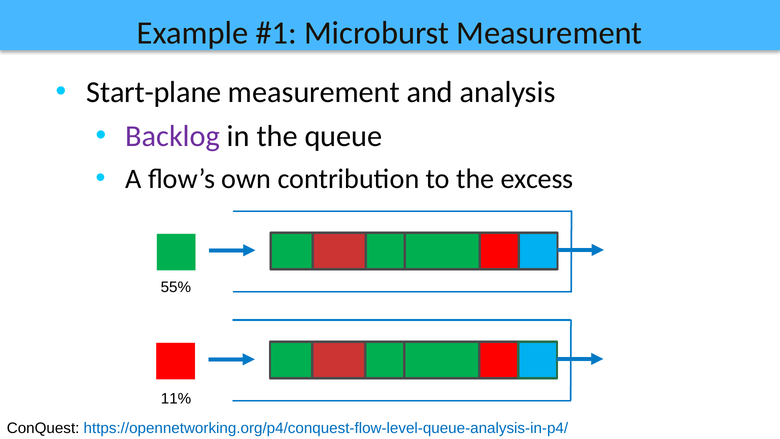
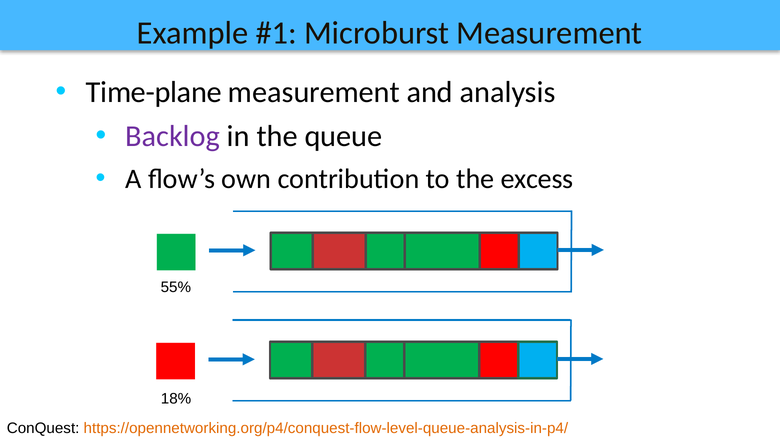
Start-plane: Start-plane -> Time-plane (154, 92)
11%: 11% -> 18% (176, 399)
https://opennetworking.org/p4/conquest-flow-level-queue-analysis-in-p4/ colour: blue -> orange (326, 428)
